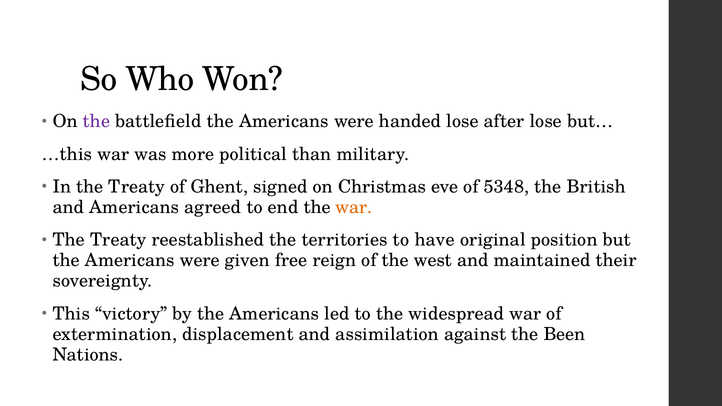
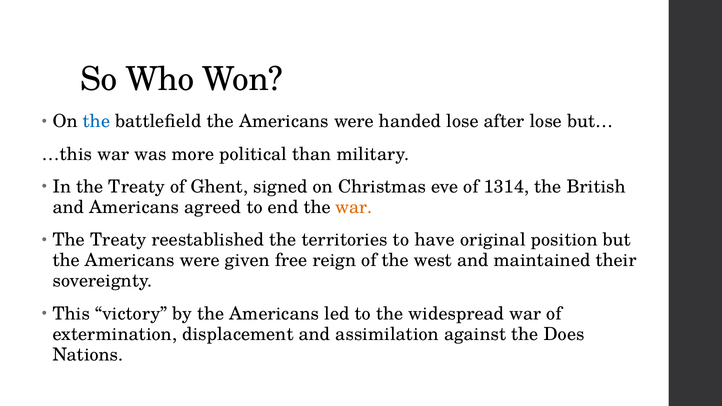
the colour: purple -> blue (97, 122)
5348: 5348 -> 1314 (506, 187)
Been: Been -> Does (564, 334)
